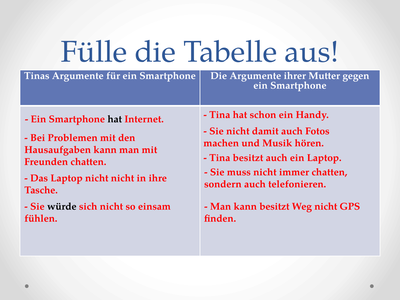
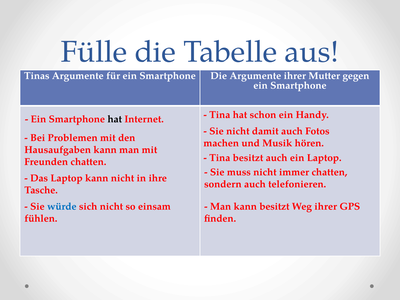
Laptop nicht: nicht -> kann (97, 178)
würde colour: black -> blue (62, 206)
Weg nicht: nicht -> ihrer (326, 206)
